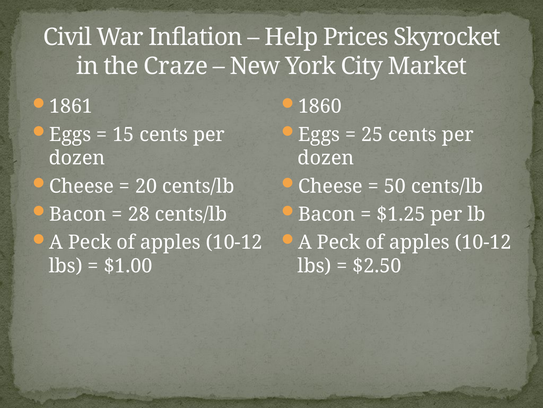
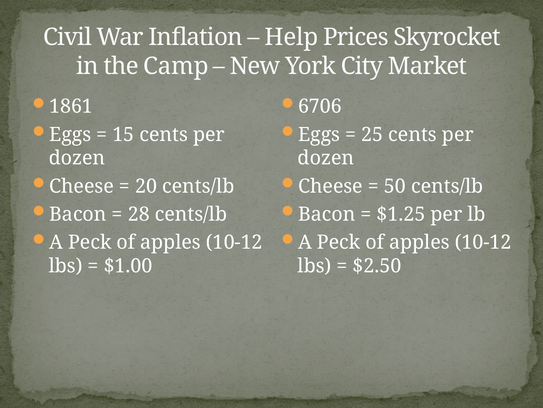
Craze: Craze -> Camp (176, 66)
1860: 1860 -> 6706 (320, 106)
